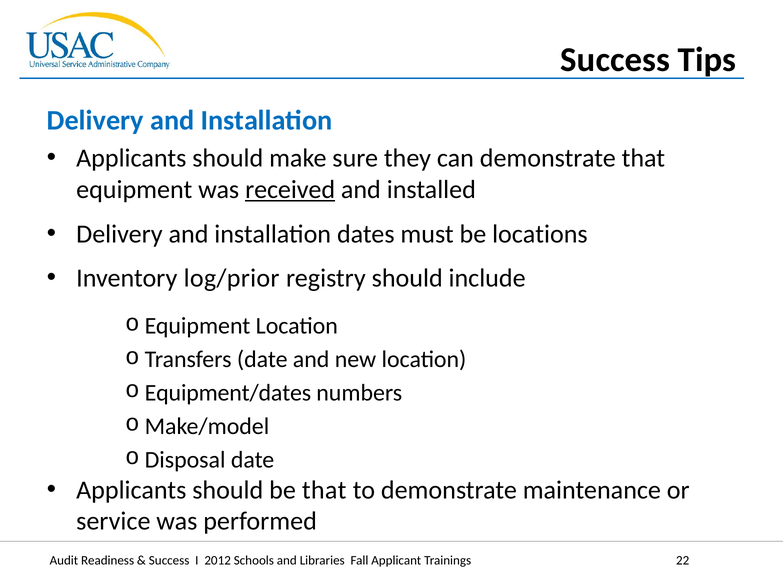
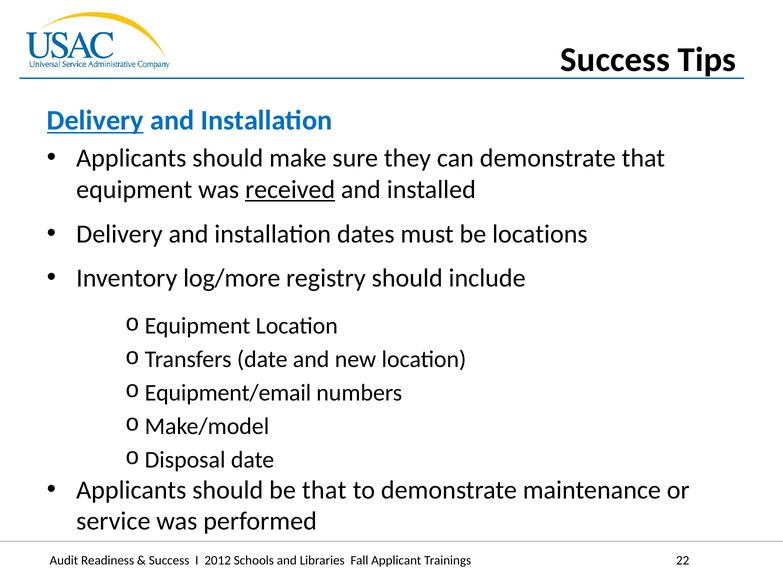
Delivery underline: none -> present (95, 121)
log/prior: log/prior -> log/more (232, 278)
Equipment/dates: Equipment/dates -> Equipment/email (228, 393)
